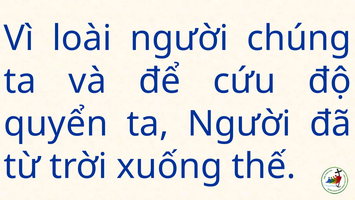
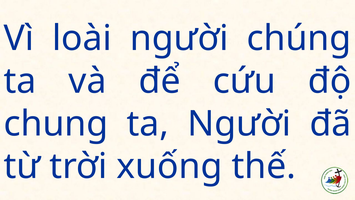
quyển: quyển -> chung (56, 124)
